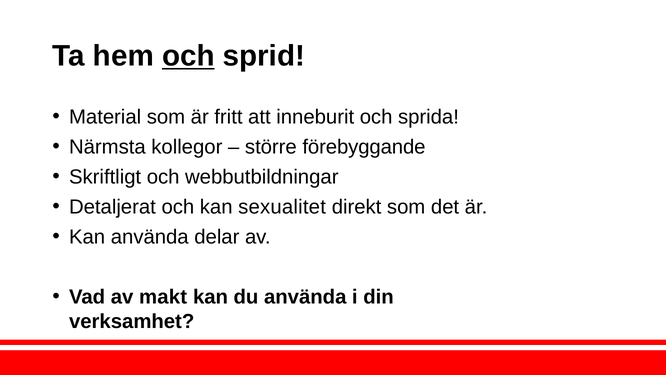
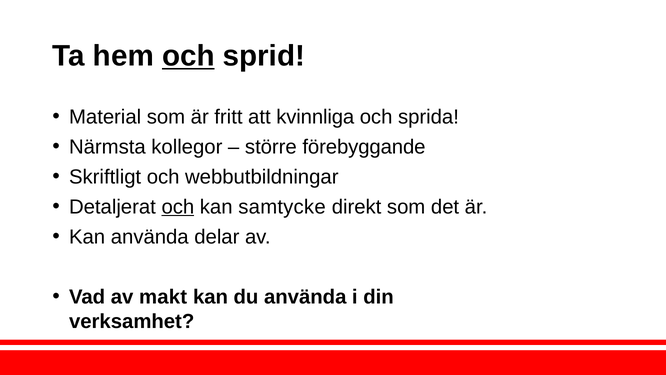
inneburit: inneburit -> kvinnliga (315, 117)
och underline: none -> present (178, 207)
sexualitet: sexualitet -> samtycke (282, 207)
